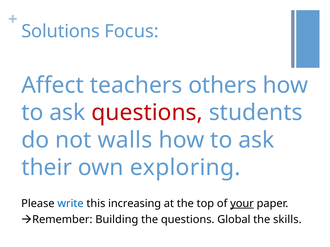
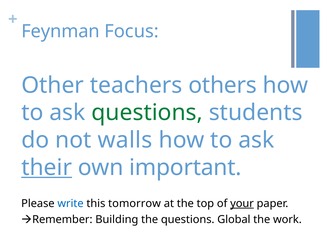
Solutions: Solutions -> Feynman (61, 31)
Affect: Affect -> Other (53, 85)
questions colour: red -> green (147, 113)
their underline: none -> present (47, 168)
exploring: exploring -> important (185, 168)
increasing: increasing -> tomorrow (135, 204)
skills: skills -> work (287, 220)
